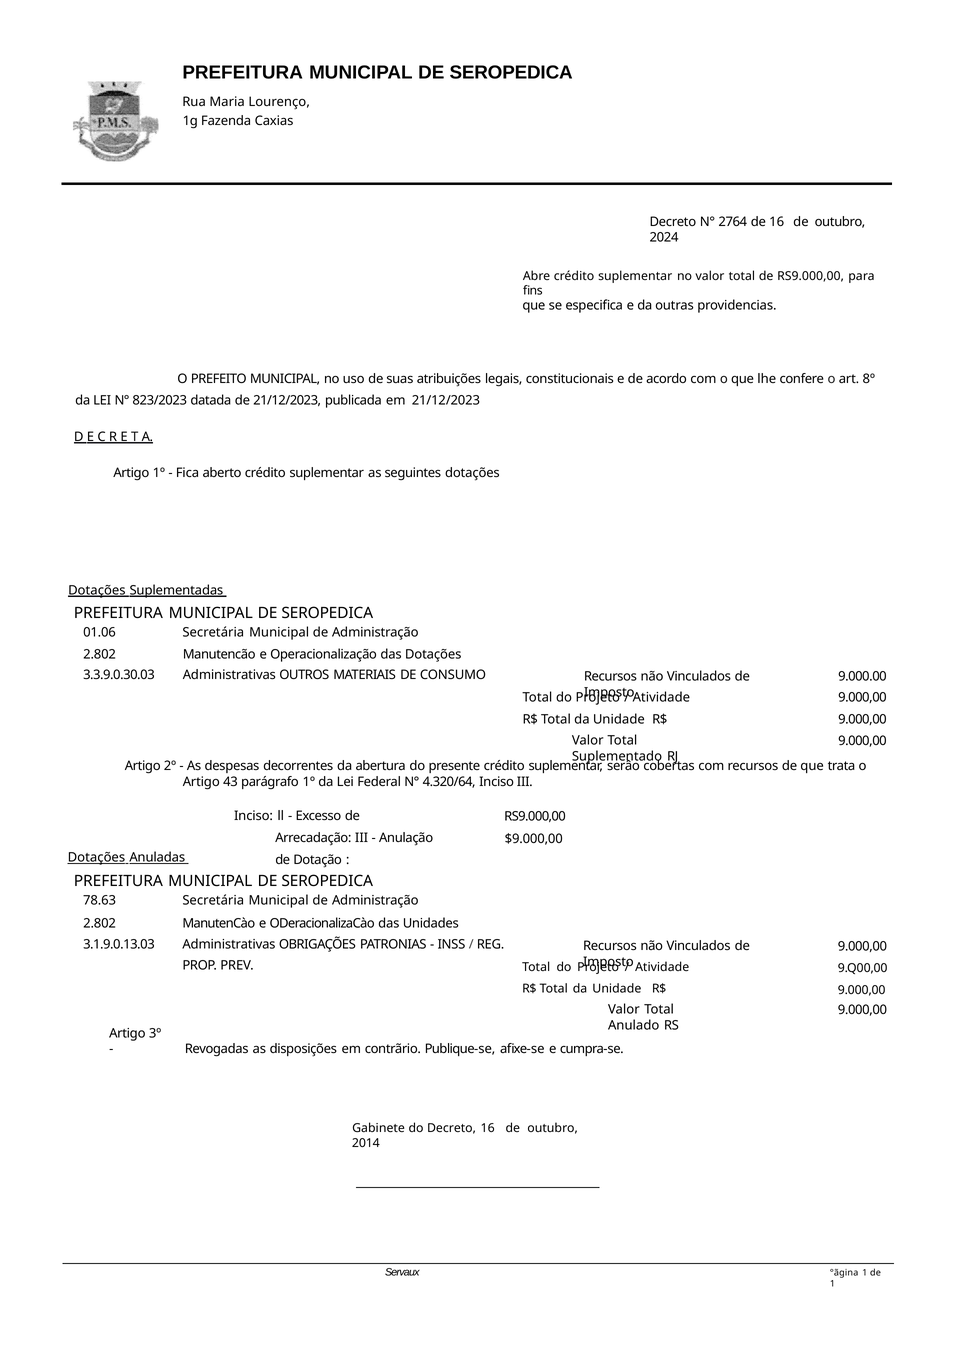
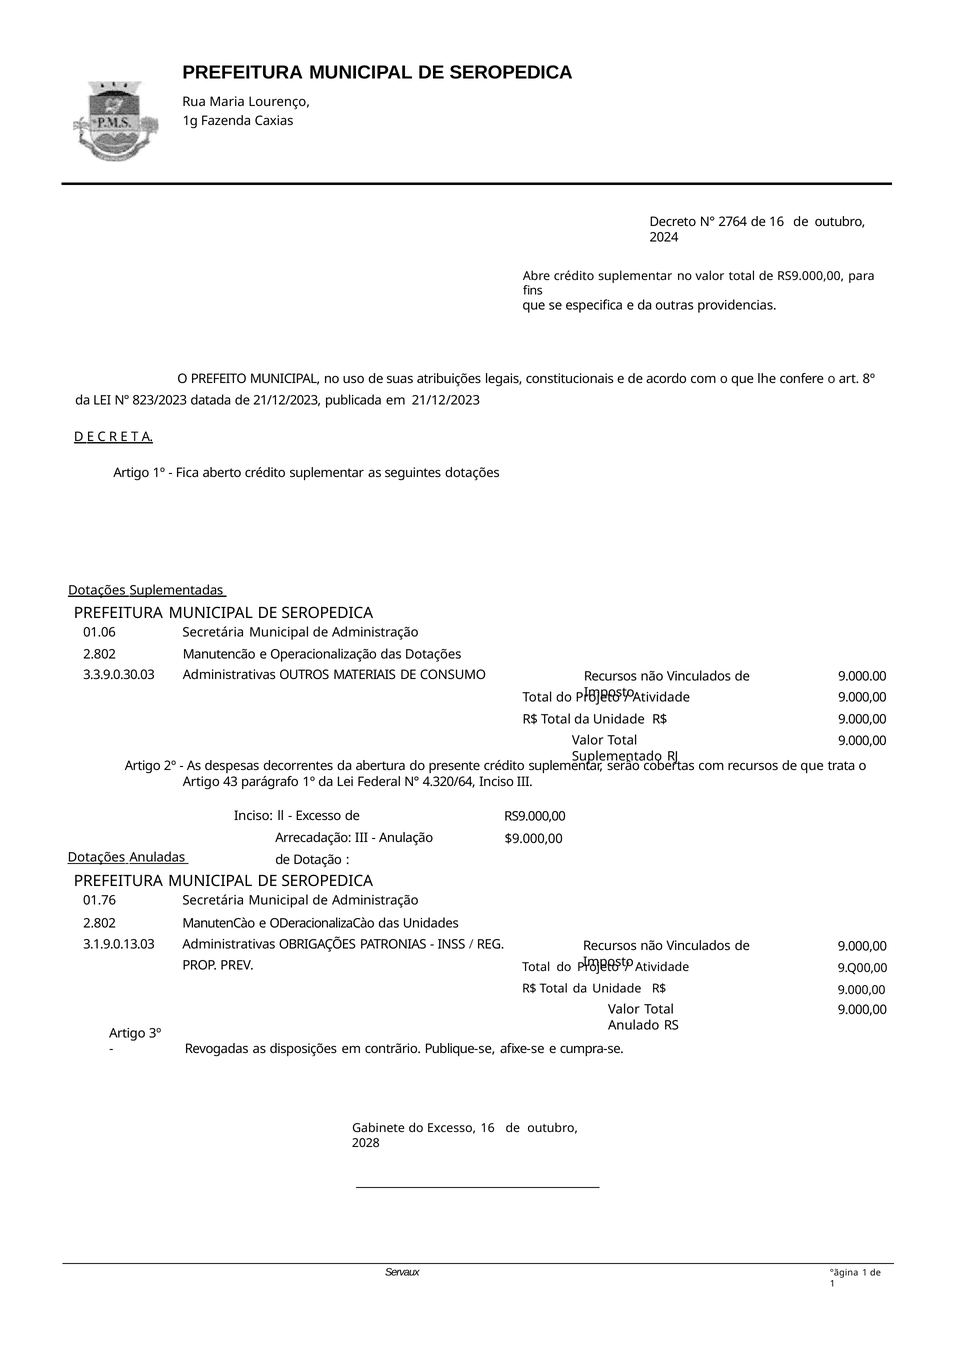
78.63: 78.63 -> 01.76 (100, 901)
do Decreto: Decreto -> Excesso (451, 1129)
2014: 2014 -> 2028 (366, 1144)
